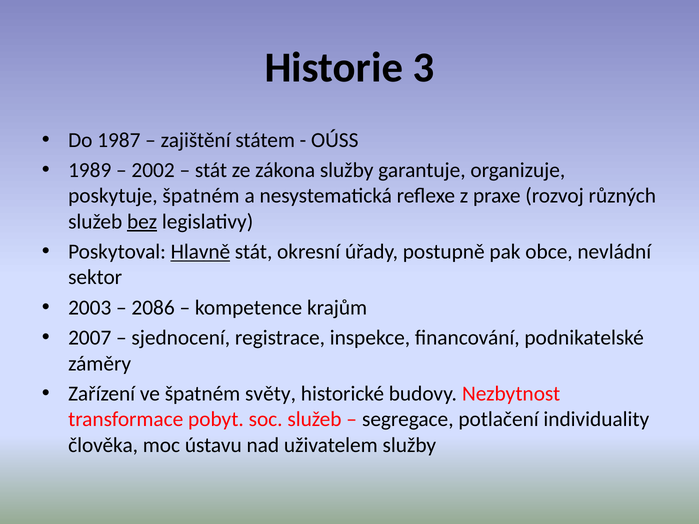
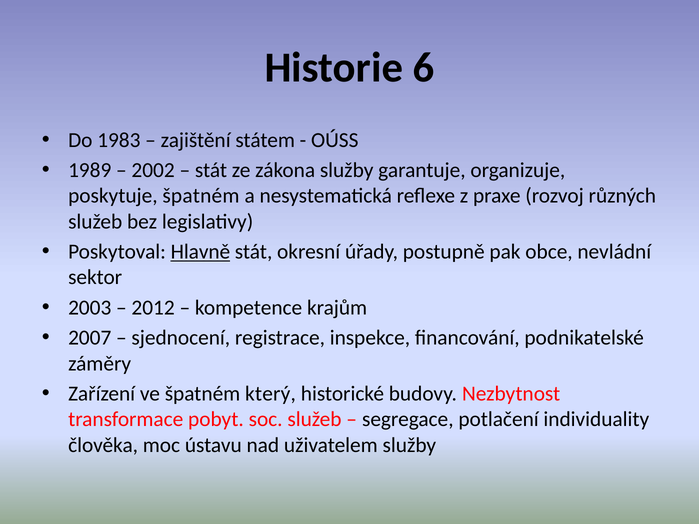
3: 3 -> 6 (423, 68)
1987: 1987 -> 1983 (119, 140)
bez underline: present -> none (142, 222)
2086: 2086 -> 2012 (153, 308)
světy: světy -> který (270, 394)
